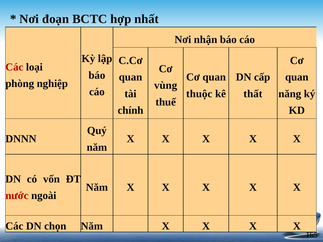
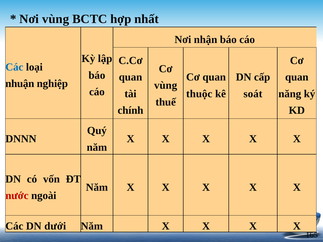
Nơi đoạn: đoạn -> vùng (56, 19)
Các colour: red -> blue (14, 67)
phòng: phòng -> nhuận (20, 84)
thất: thất -> soát (253, 94)
chọn: chọn -> dưới (55, 226)
